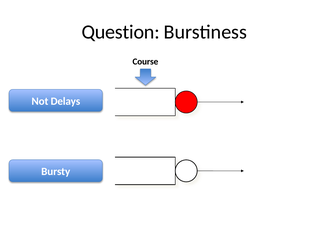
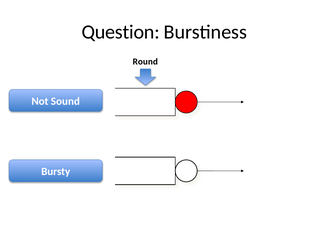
Course: Course -> Round (145, 62)
Delays: Delays -> Sound (65, 101)
